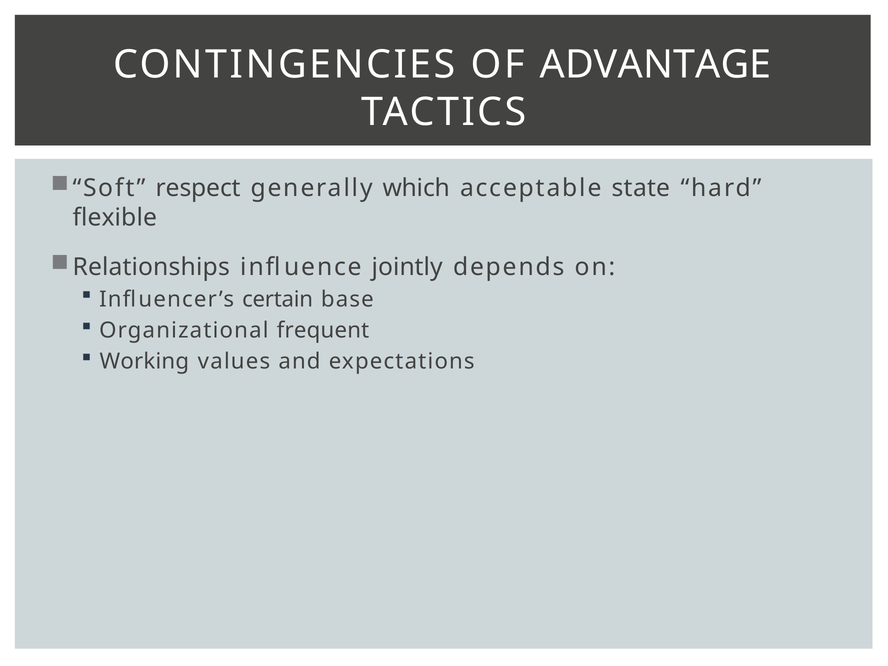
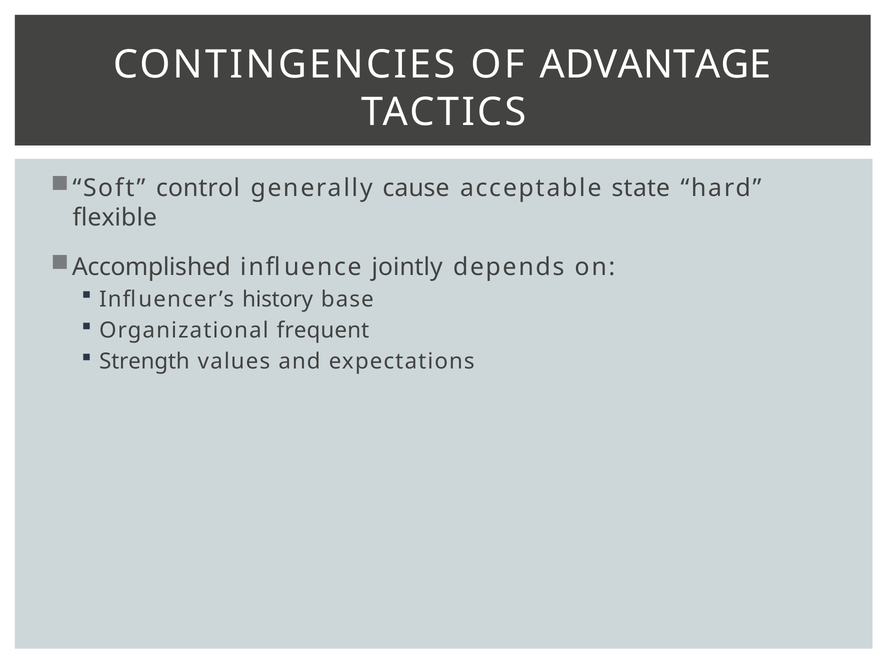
respect: respect -> control (198, 188)
which: which -> cause (416, 188)
Relationships: Relationships -> Accomplished (151, 267)
certain: certain -> history (278, 299)
Working: Working -> Strength (144, 361)
